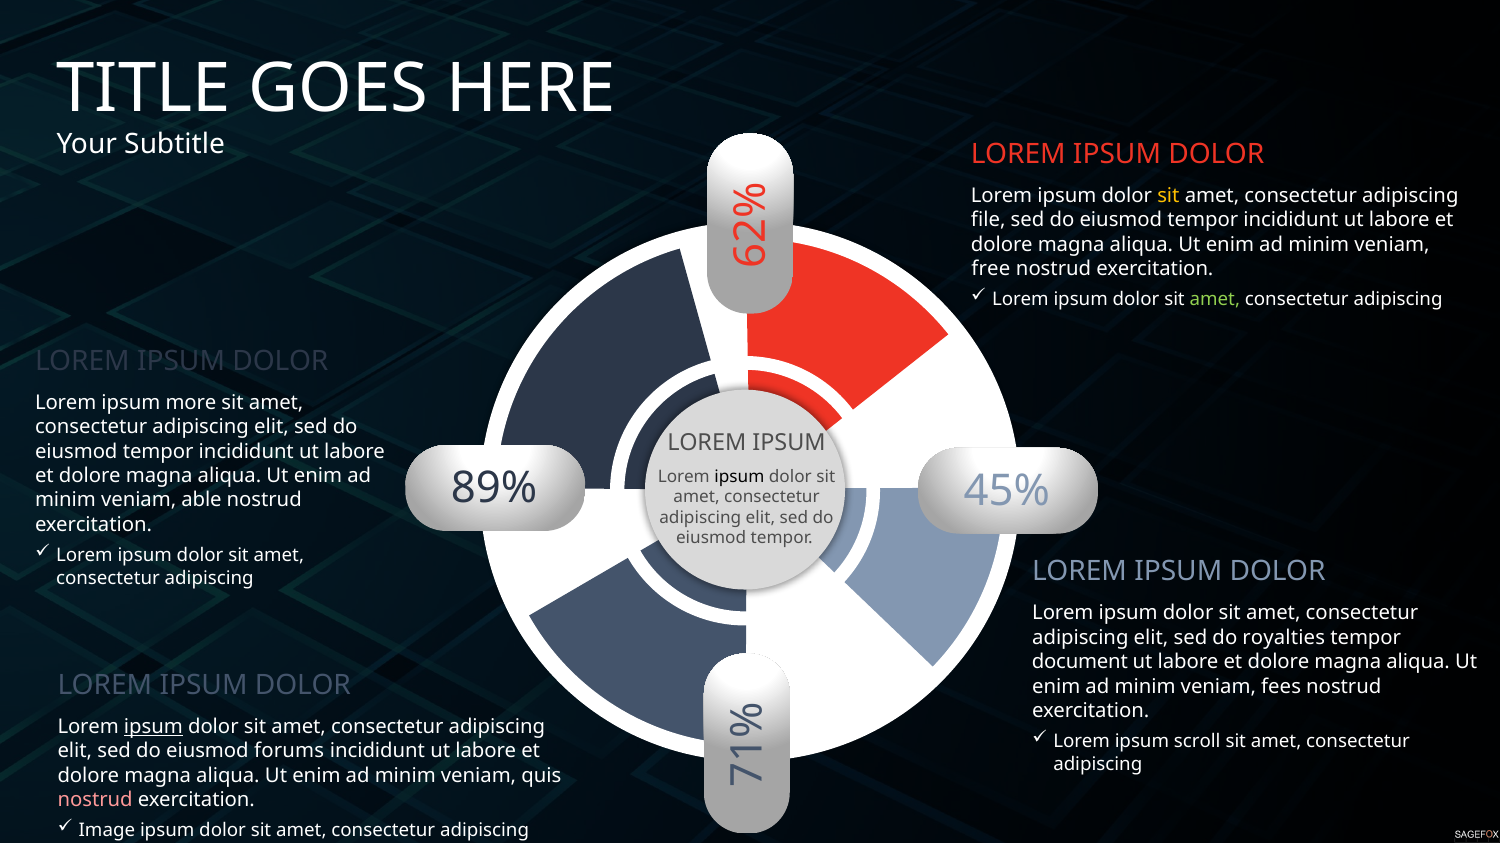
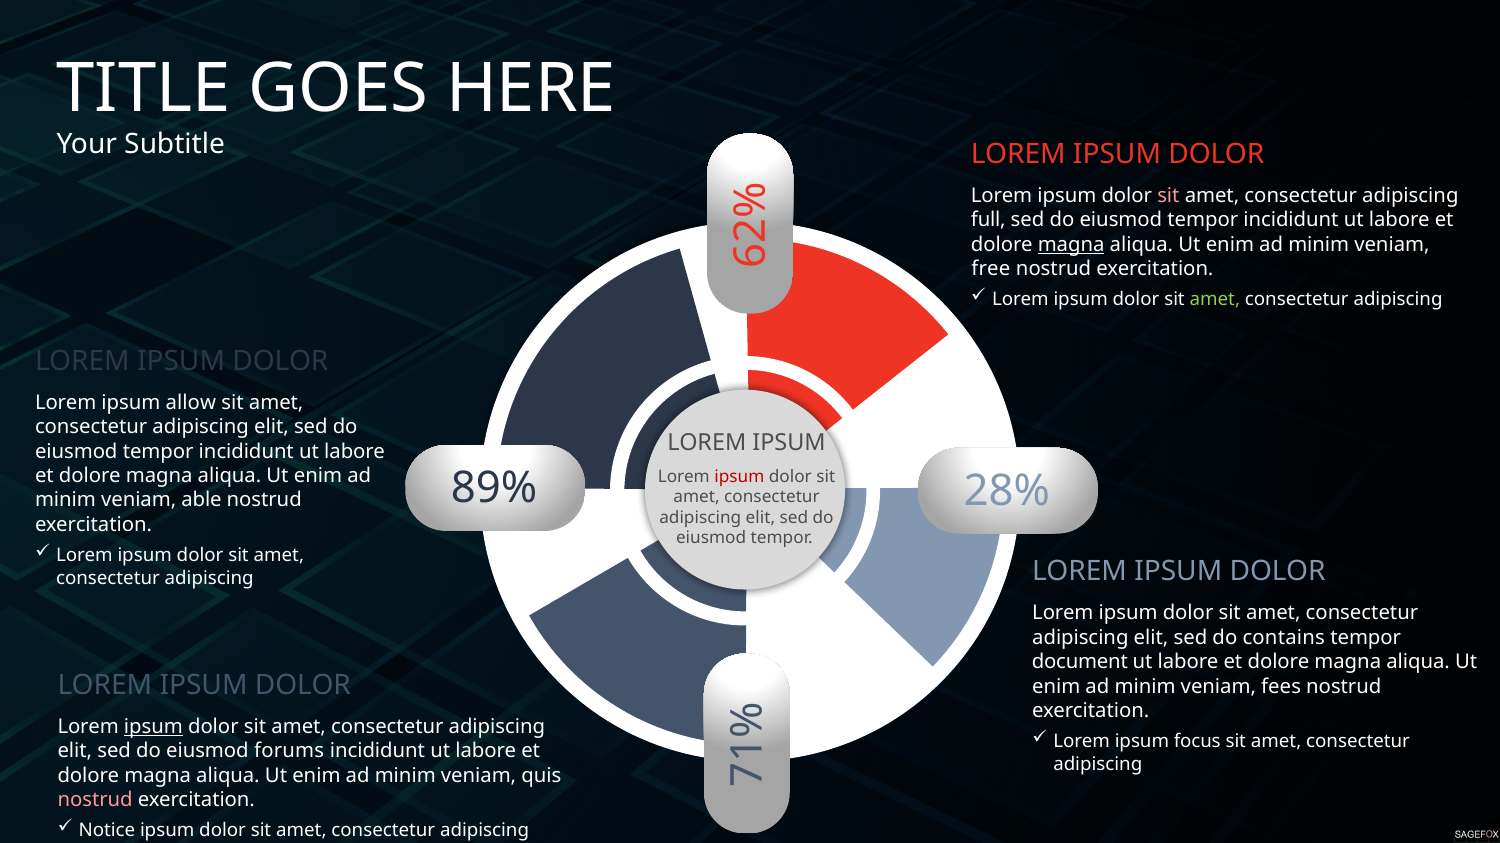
sit colour: yellow -> pink (1168, 196)
file: file -> full (988, 220)
magna underline: none -> present (1071, 245)
more: more -> allow (191, 403)
ipsum colour: black -> red (739, 477)
45%: 45% -> 28% (1007, 492)
royalties: royalties -> contains (1284, 638)
scroll: scroll -> focus (1197, 742)
Image: Image -> Notice (107, 831)
